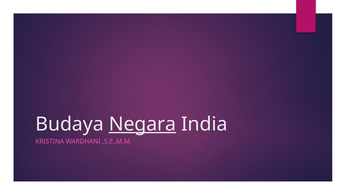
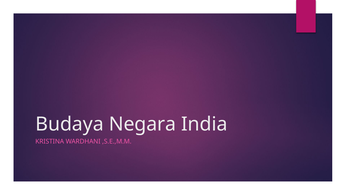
Negara underline: present -> none (142, 124)
